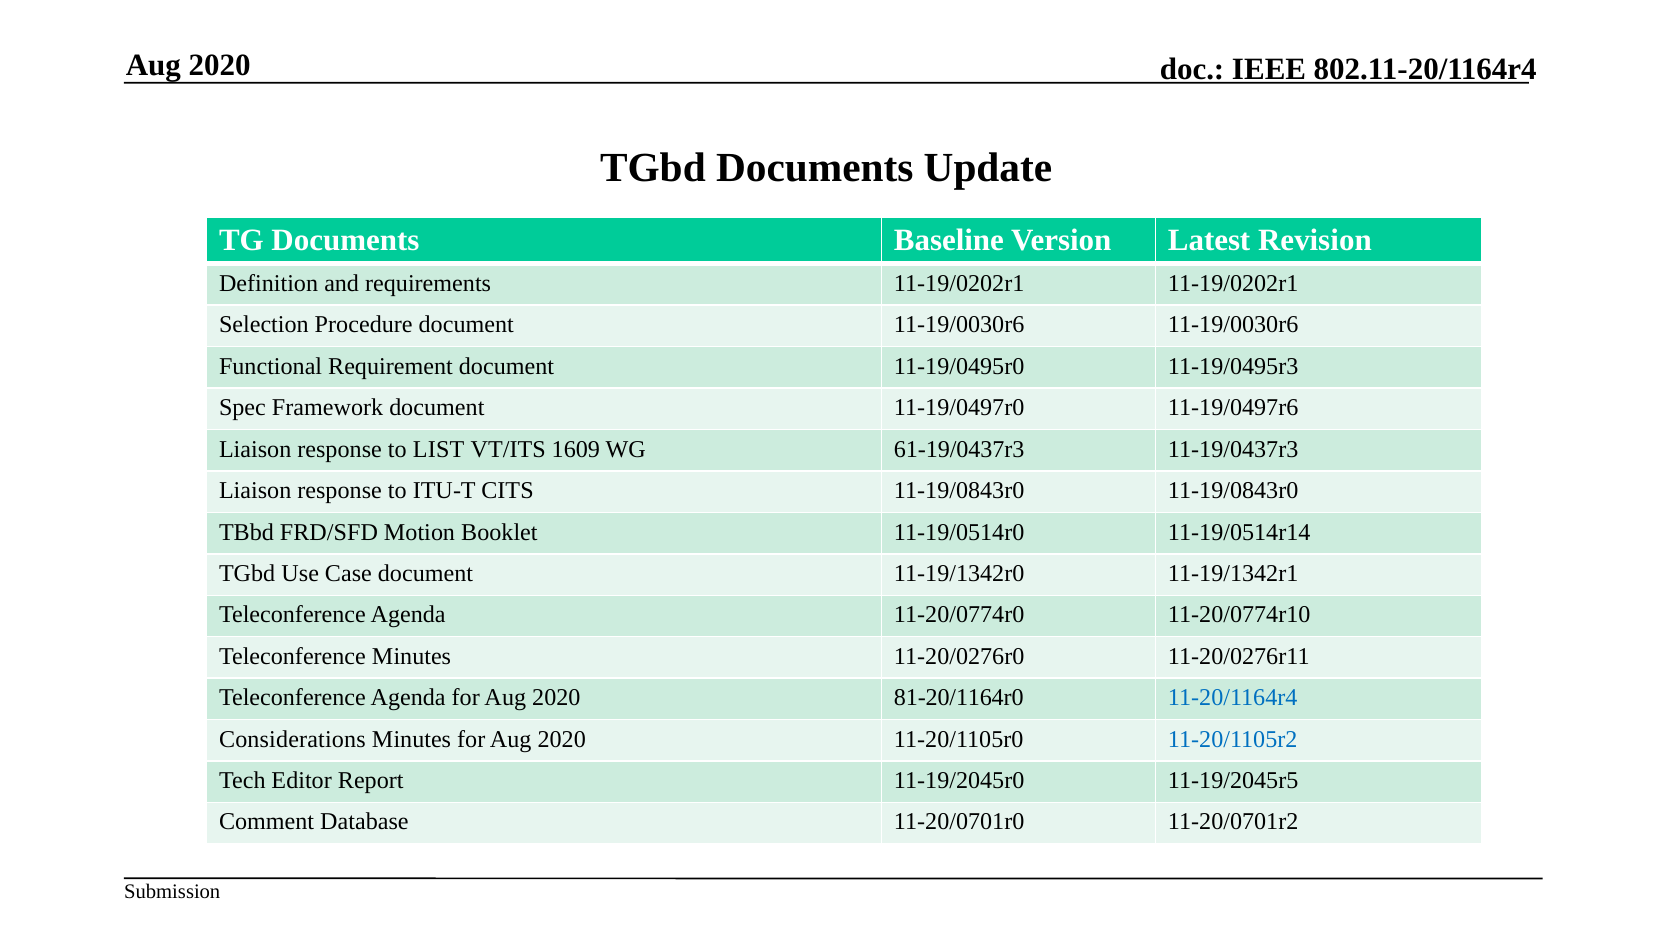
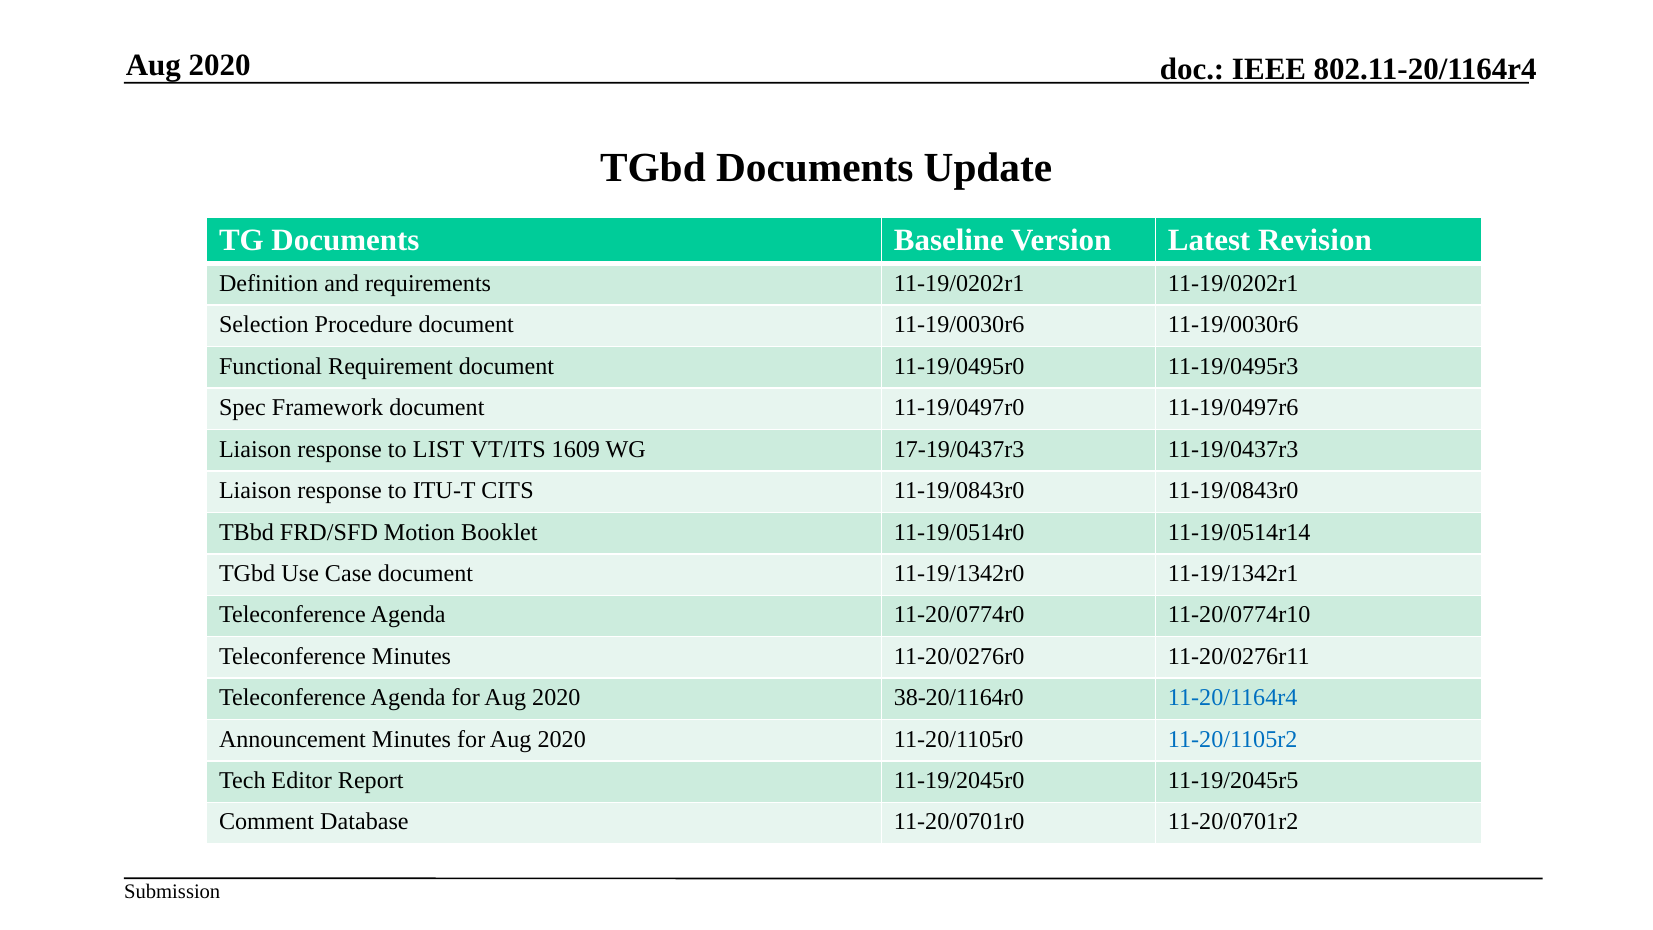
61-19/0437r3: 61-19/0437r3 -> 17-19/0437r3 (959, 449)
81-20/1164r0: 81-20/1164r0 -> 38-20/1164r0 (959, 698)
Considerations: Considerations -> Announcement (292, 739)
